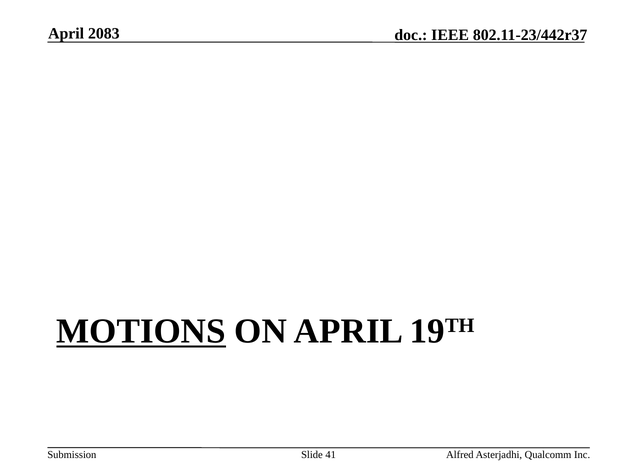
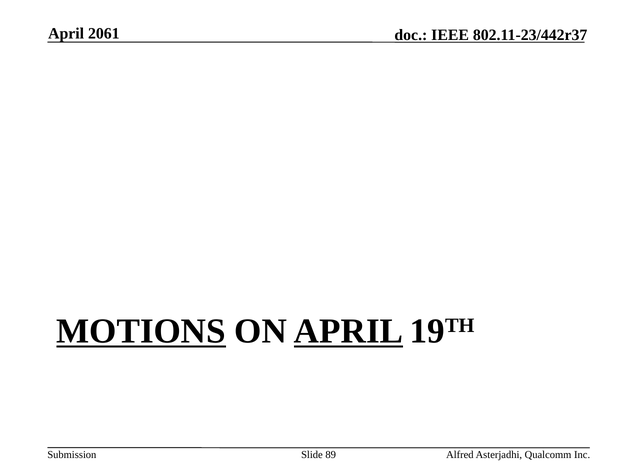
2083: 2083 -> 2061 (104, 34)
APRIL underline: none -> present (349, 331)
41: 41 -> 89 (331, 455)
